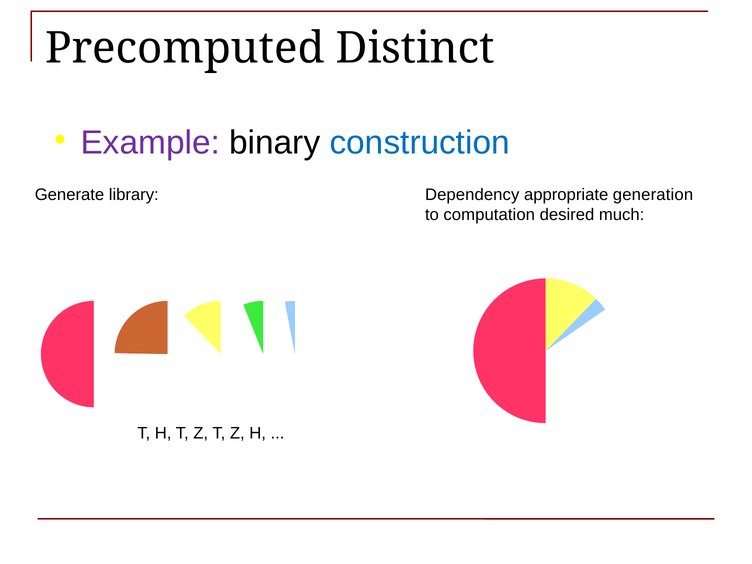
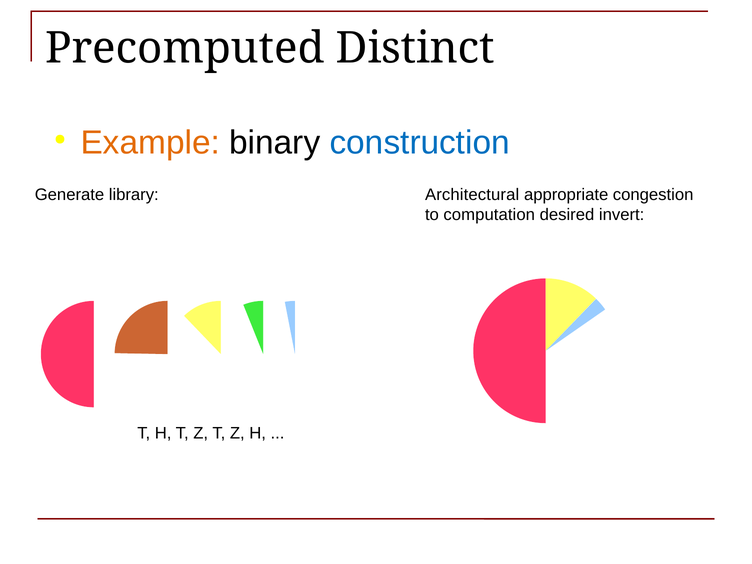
Example colour: purple -> orange (150, 143)
Dependency: Dependency -> Architectural (472, 195)
generation: generation -> congestion (653, 195)
much: much -> invert (622, 215)
